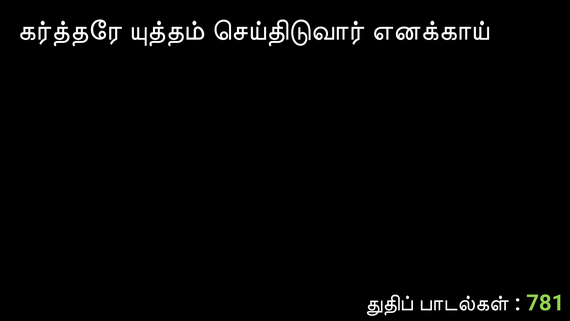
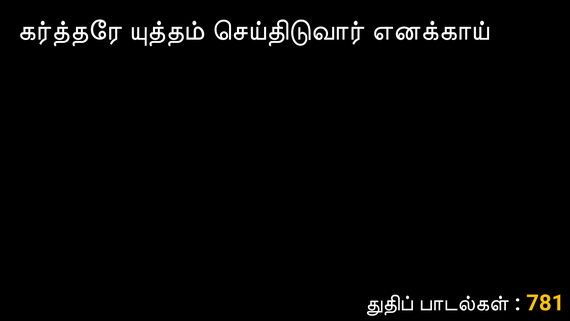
781 colour: light green -> yellow (545, 303)
